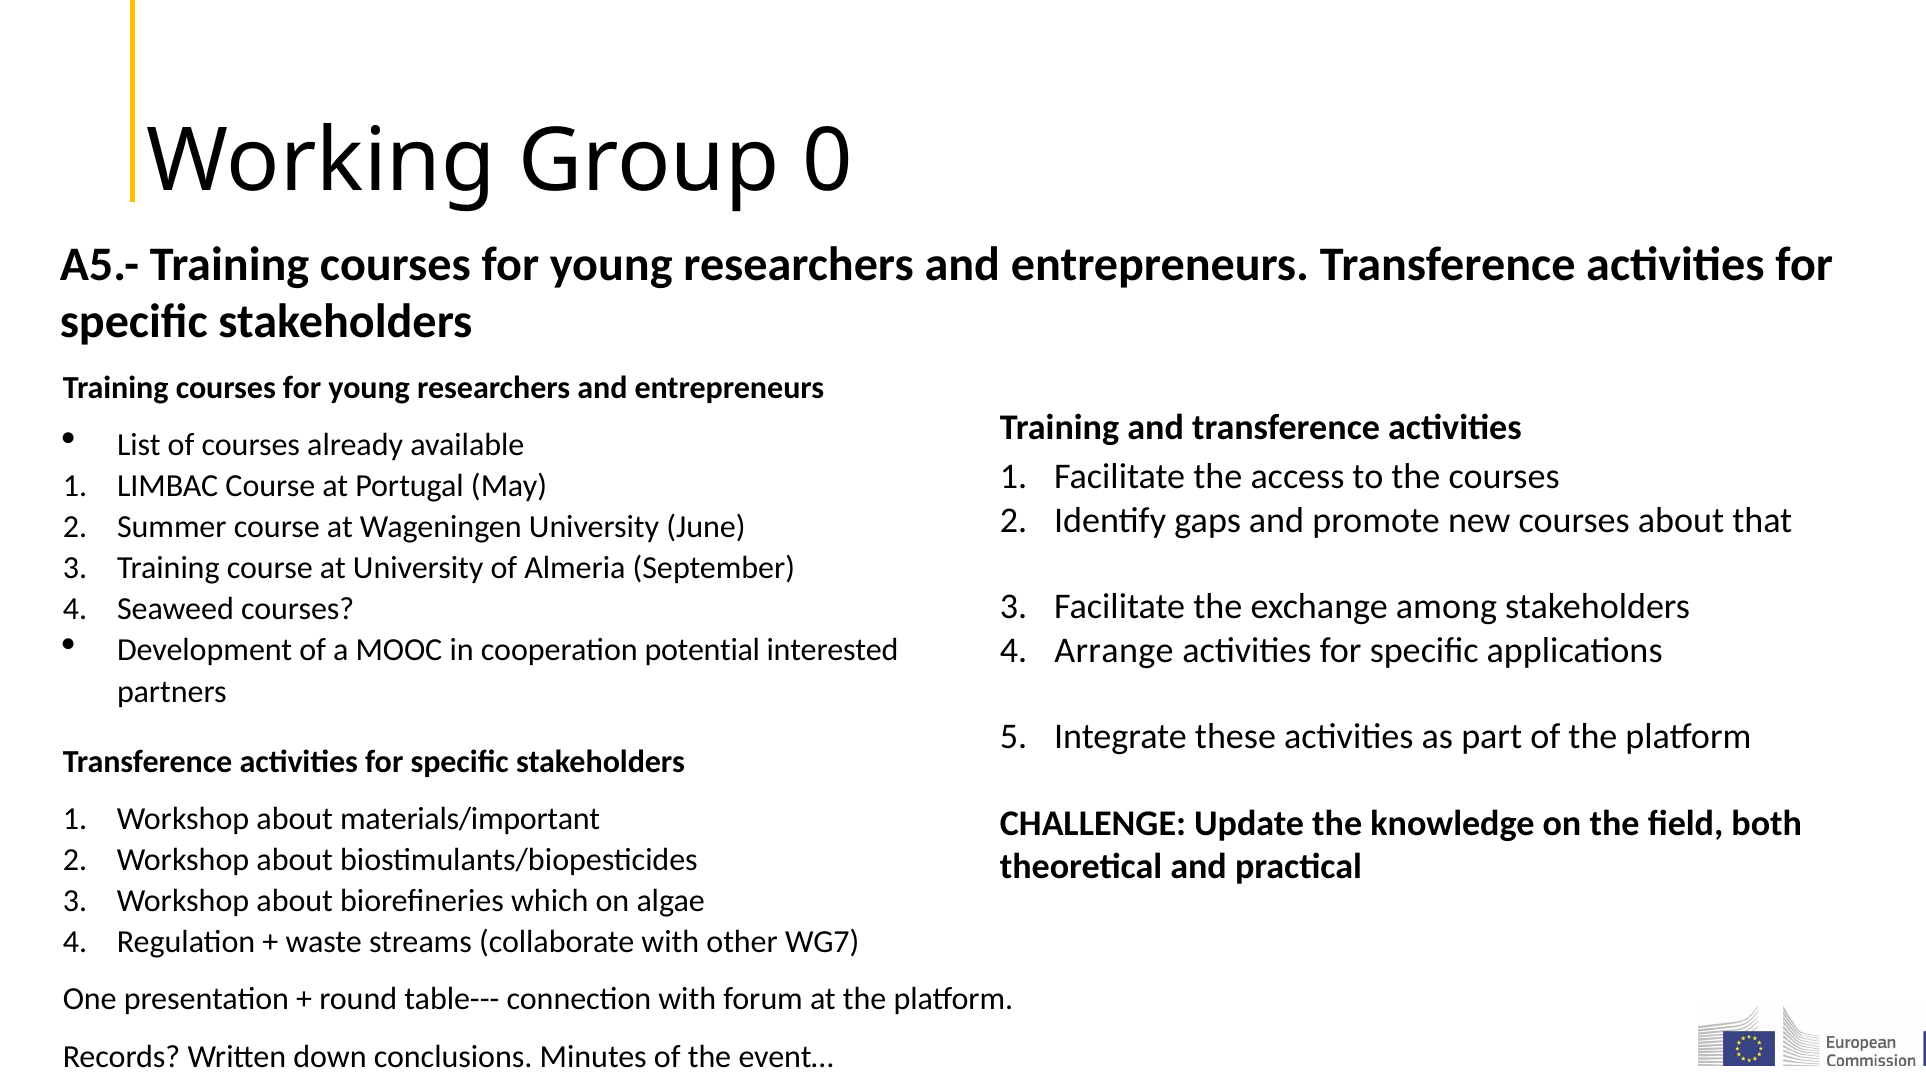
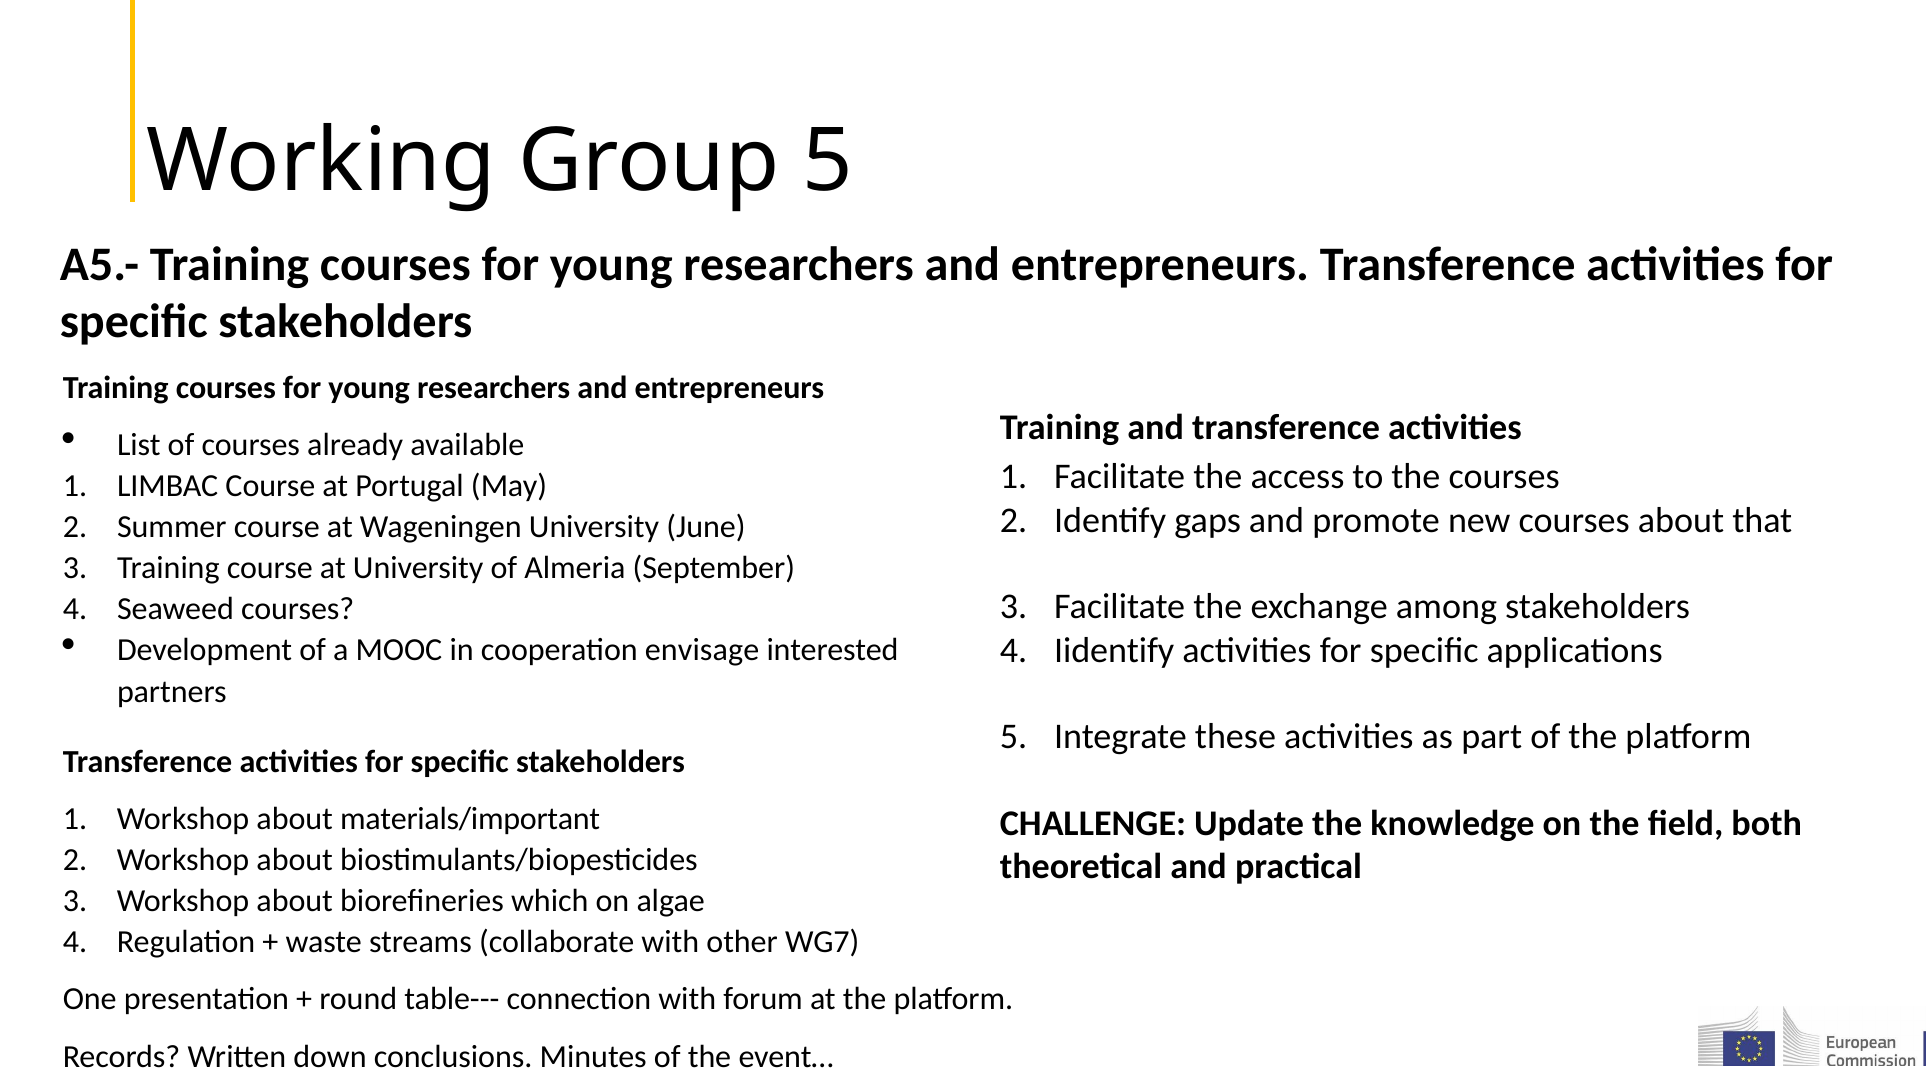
Group 0: 0 -> 5 (828, 162)
potential: potential -> envisage (702, 651)
Arrange: Arrange -> Iidentify (1114, 651)
